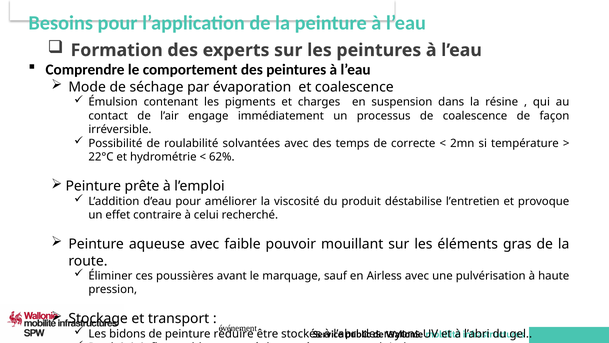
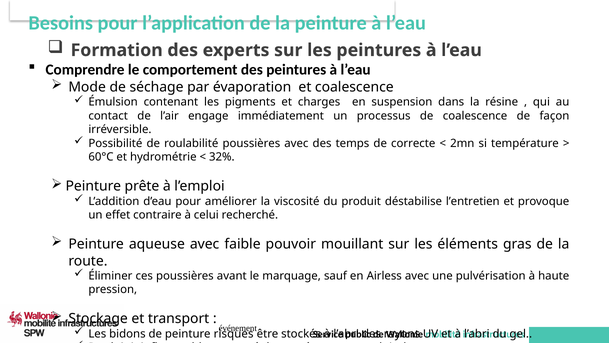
roulabilité solvantées: solvantées -> poussières (251, 143)
22°C: 22°C -> 60°C (101, 157)
62%: 62% -> 32% (222, 157)
réduire: réduire -> risques (234, 333)
